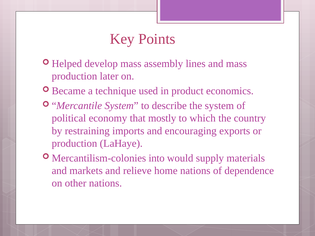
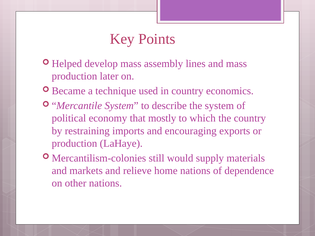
in product: product -> country (187, 91)
into: into -> still (157, 158)
